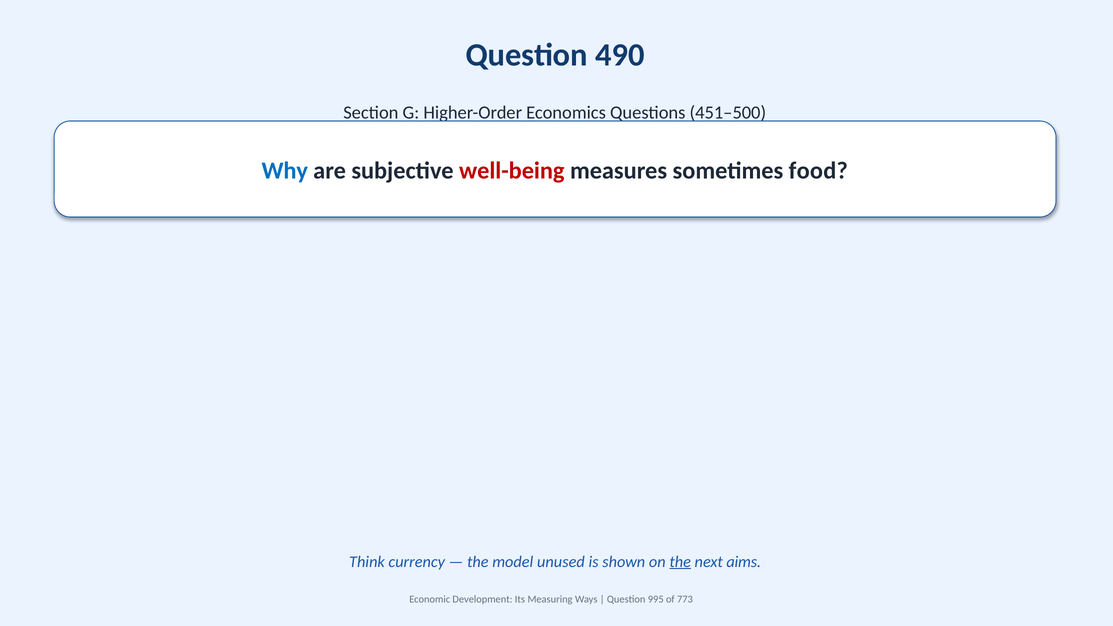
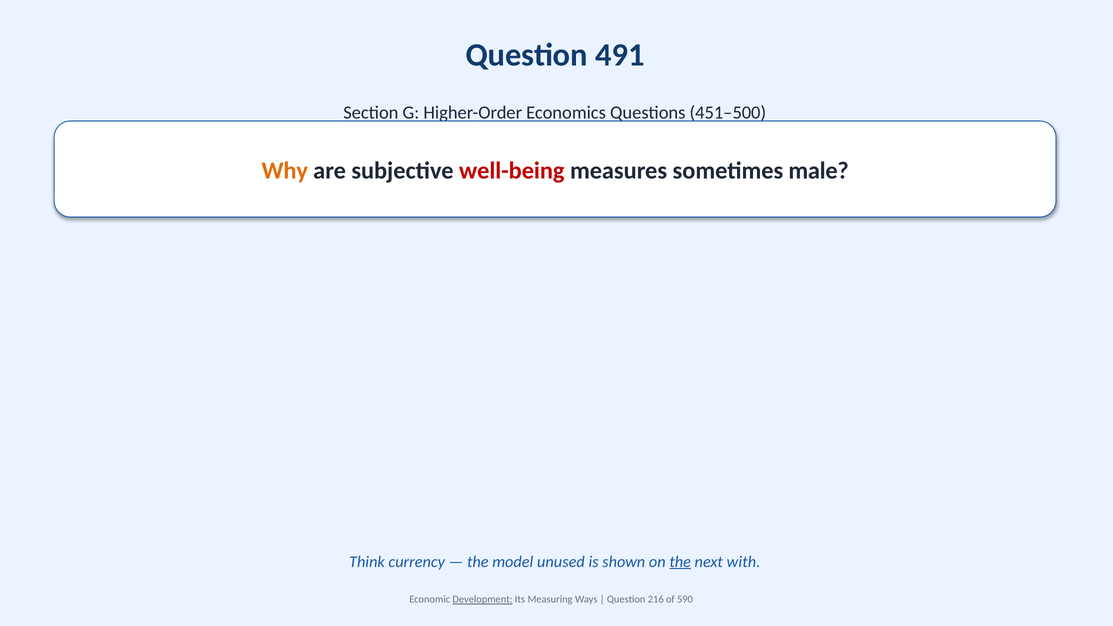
490: 490 -> 491 (620, 55)
Why colour: blue -> orange (285, 171)
food: food -> male (819, 171)
aims: aims -> with (744, 562)
Development underline: none -> present (482, 600)
995: 995 -> 216 (656, 600)
773: 773 -> 590 (685, 600)
